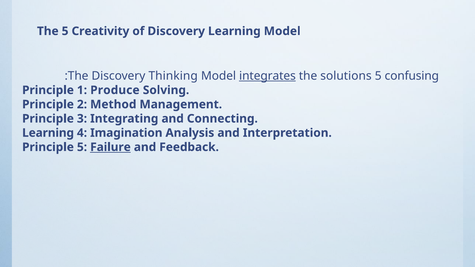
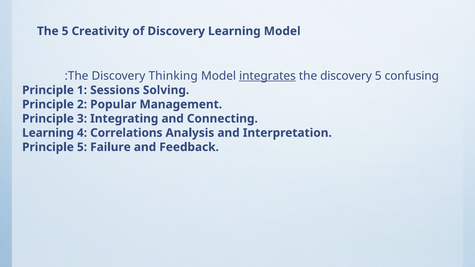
solutions: solutions -> discovery (346, 76)
Produce: Produce -> Sessions (115, 90)
Method: Method -> Popular (113, 104)
Imagination: Imagination -> Correlations (126, 133)
Failure underline: present -> none (110, 147)
